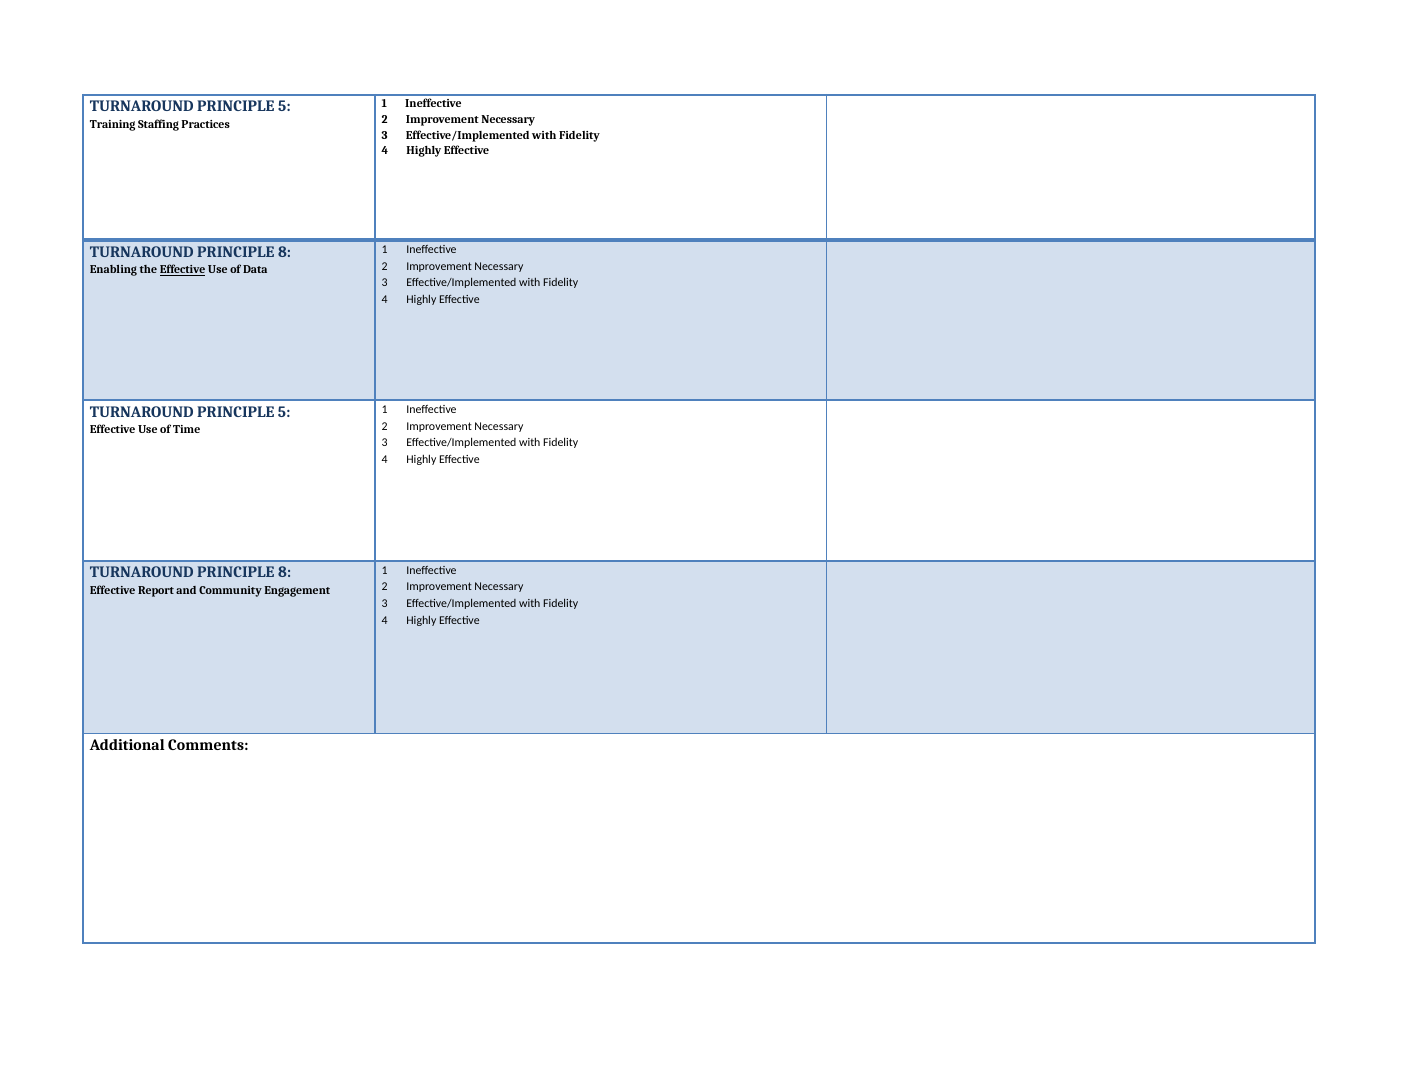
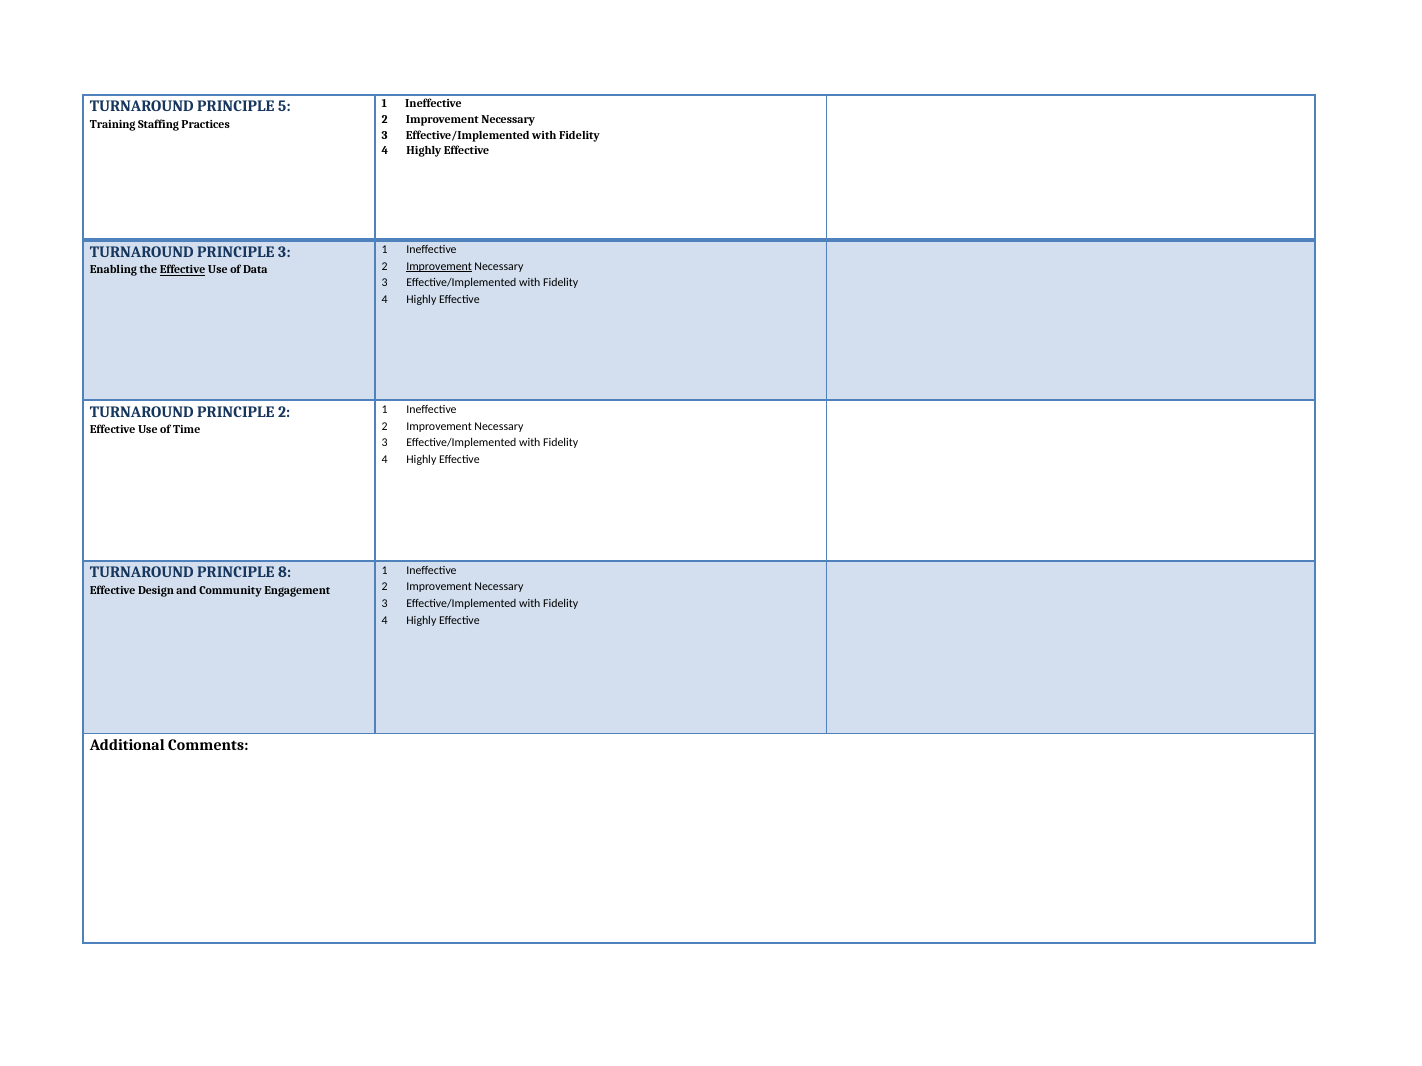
8: 8 -> 3 (284, 252)
Improvement underline: none -> present (439, 266)
5: 5 -> 2 (284, 412)
Report: Report -> Design (156, 591)
